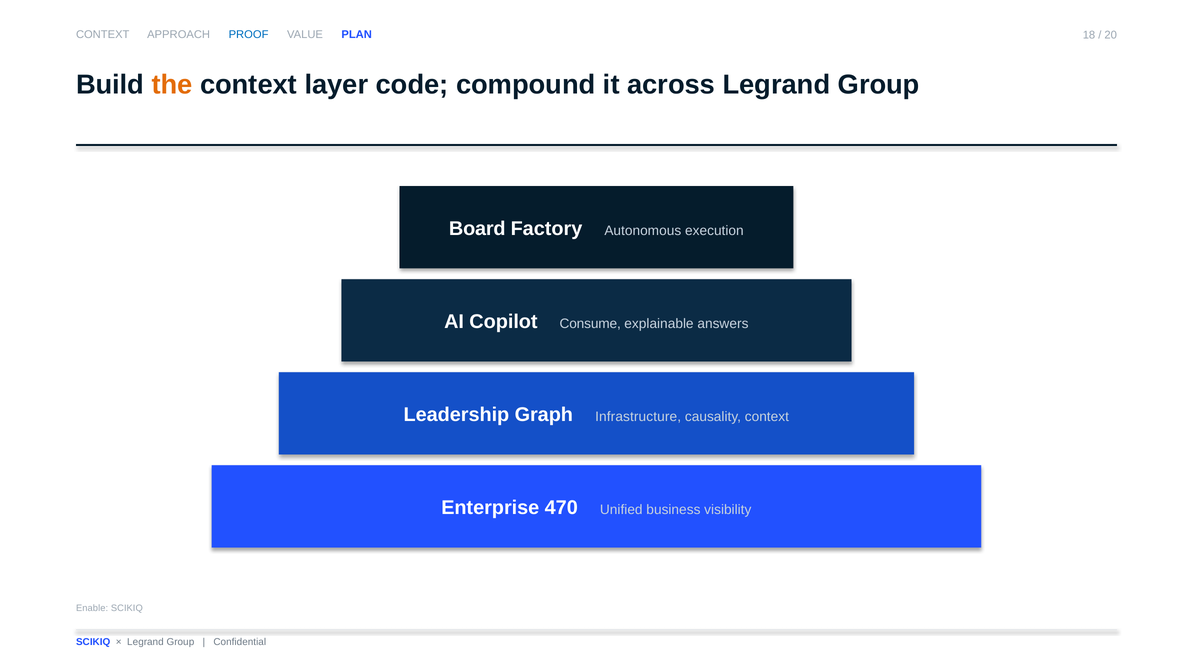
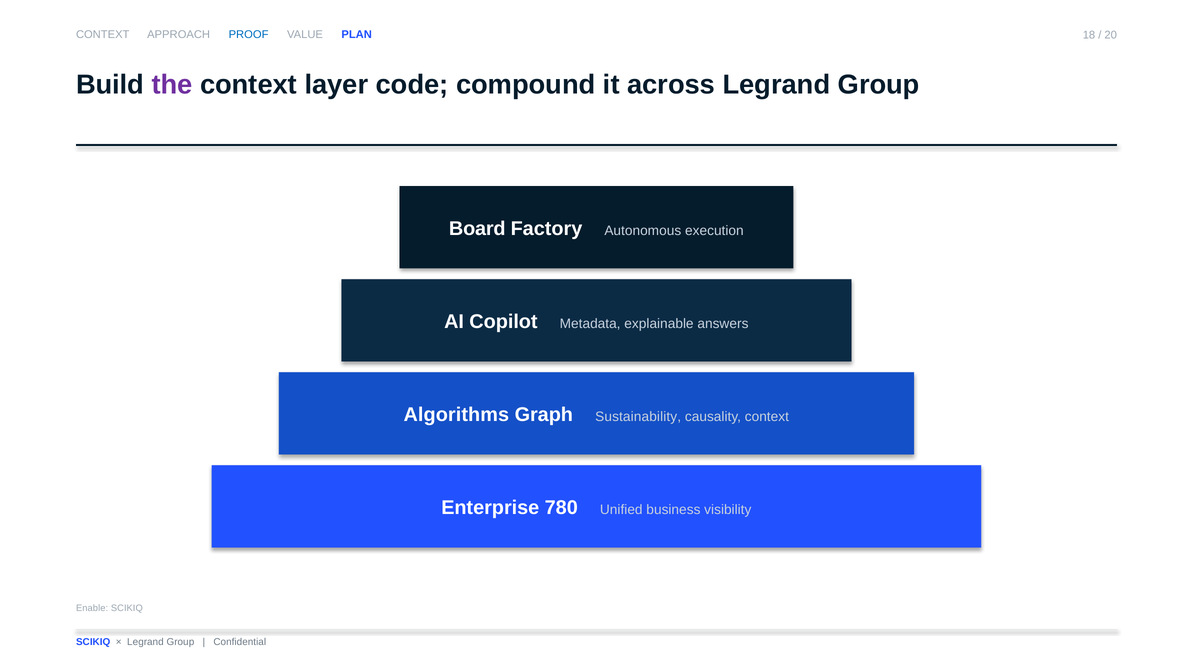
the colour: orange -> purple (172, 85)
Consume: Consume -> Metadata (590, 324)
Leadership: Leadership -> Algorithms (456, 415)
Infrastructure: Infrastructure -> Sustainability (638, 417)
470: 470 -> 780 (561, 508)
